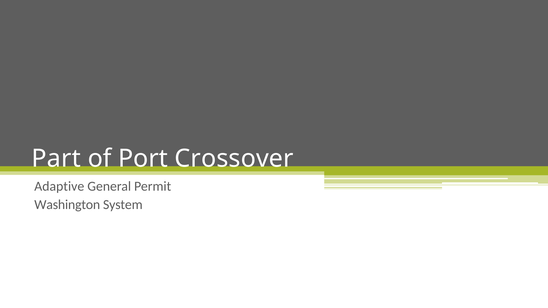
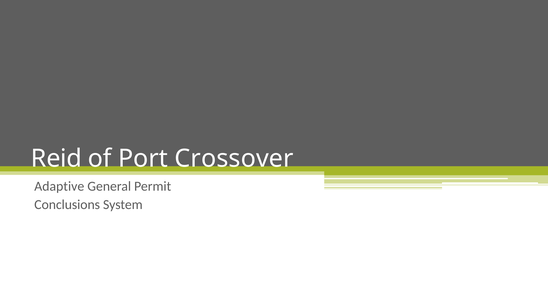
Part: Part -> Reid (56, 159)
Washington: Washington -> Conclusions (67, 205)
